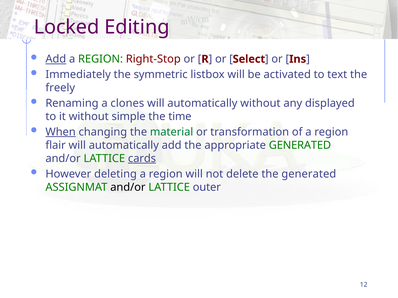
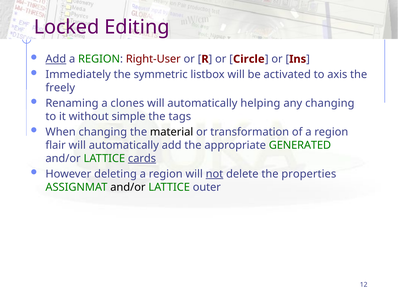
Right-Stop: Right-Stop -> Right-User (153, 59)
Select: Select -> Circle (249, 59)
text: text -> axis (337, 75)
automatically without: without -> helping (260, 103)
any displayed: displayed -> changing (330, 103)
time: time -> tags (180, 117)
When underline: present -> none (61, 132)
material colour: green -> black (172, 132)
not underline: none -> present (214, 174)
the generated: generated -> properties (309, 174)
